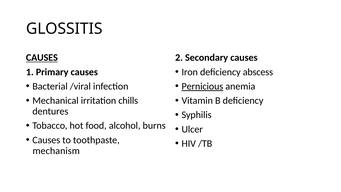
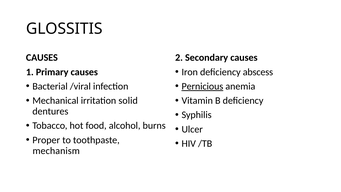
CAUSES underline: present -> none (42, 58)
chills: chills -> solid (128, 101)
Causes: Causes -> Proper (46, 140)
